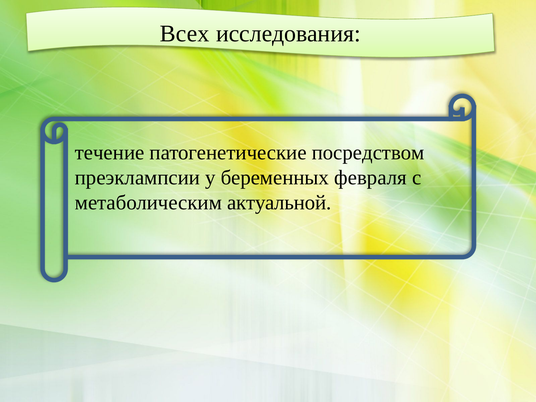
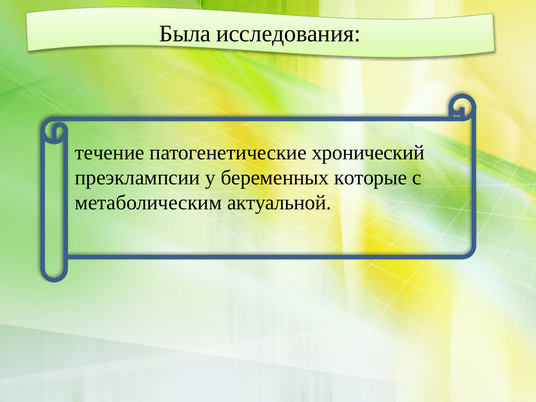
Всех: Всех -> Была (185, 34)
посредством: посредством -> хронический (368, 153)
февраля: февраля -> которые (371, 178)
